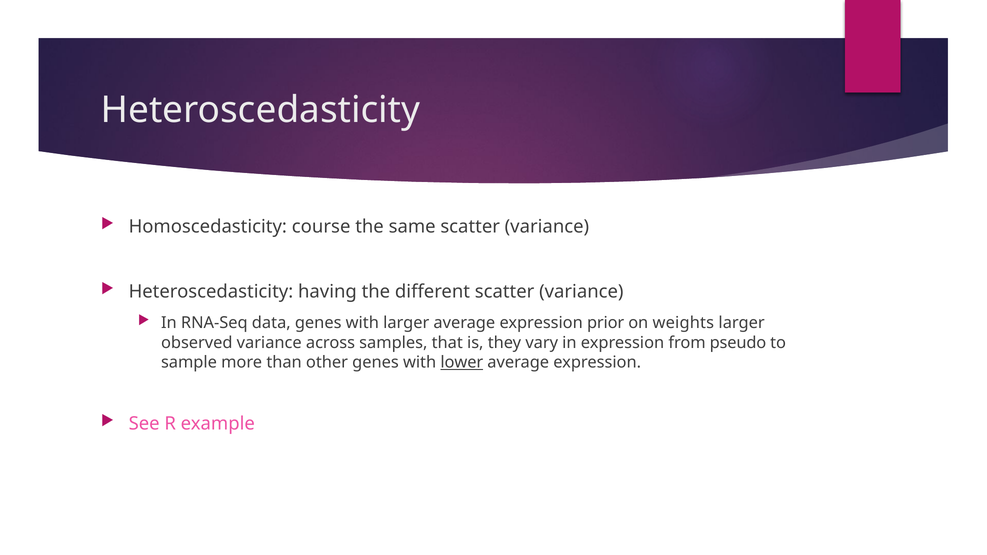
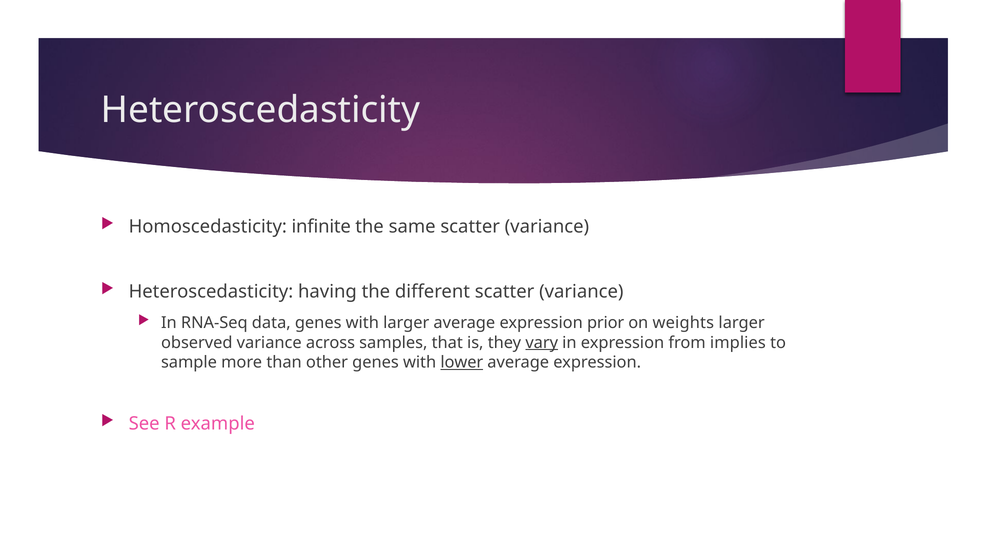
course: course -> infinite (321, 227)
vary underline: none -> present (542, 343)
pseudo: pseudo -> implies (738, 343)
